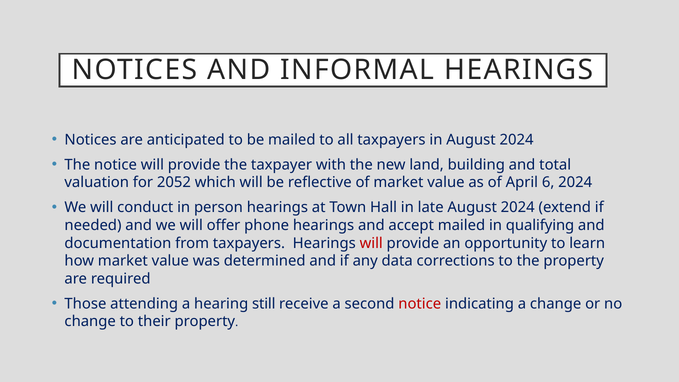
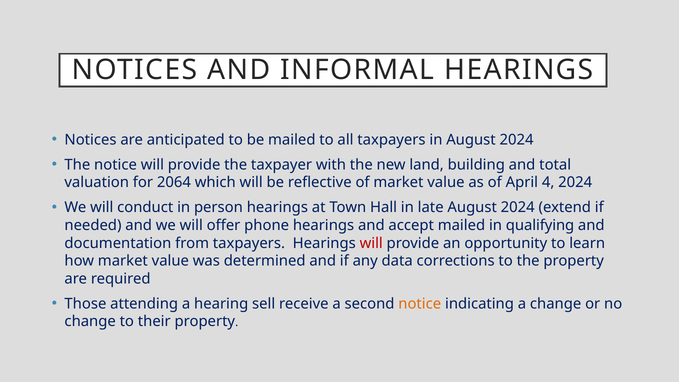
2052: 2052 -> 2064 (174, 183)
6: 6 -> 4 (548, 183)
still: still -> sell (264, 304)
notice colour: red -> orange (420, 304)
